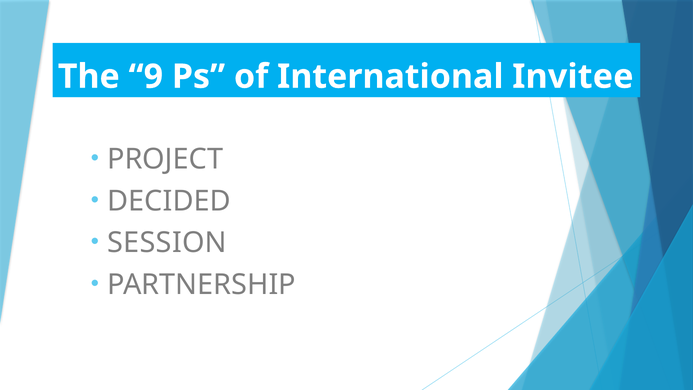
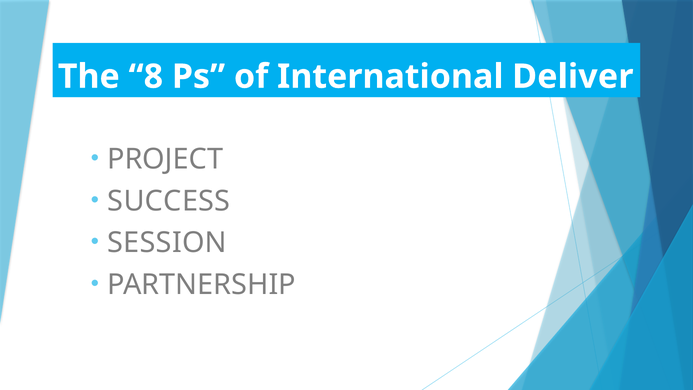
9: 9 -> 8 (146, 77)
Invitee: Invitee -> Deliver (573, 77)
DECIDED: DECIDED -> SUCCESS (169, 201)
